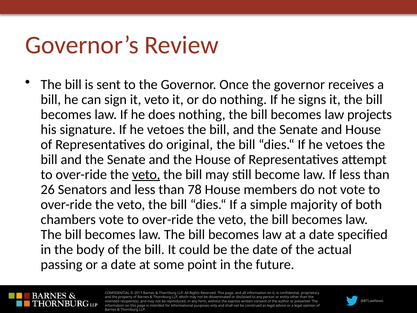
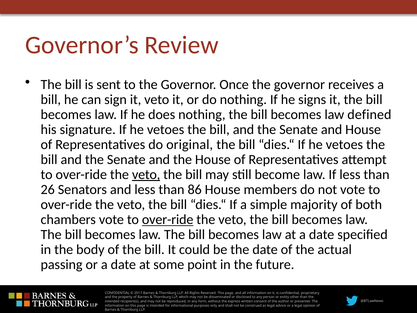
projects: projects -> defined (369, 114)
78: 78 -> 86 (195, 189)
over-ride underline: none -> present (168, 219)
